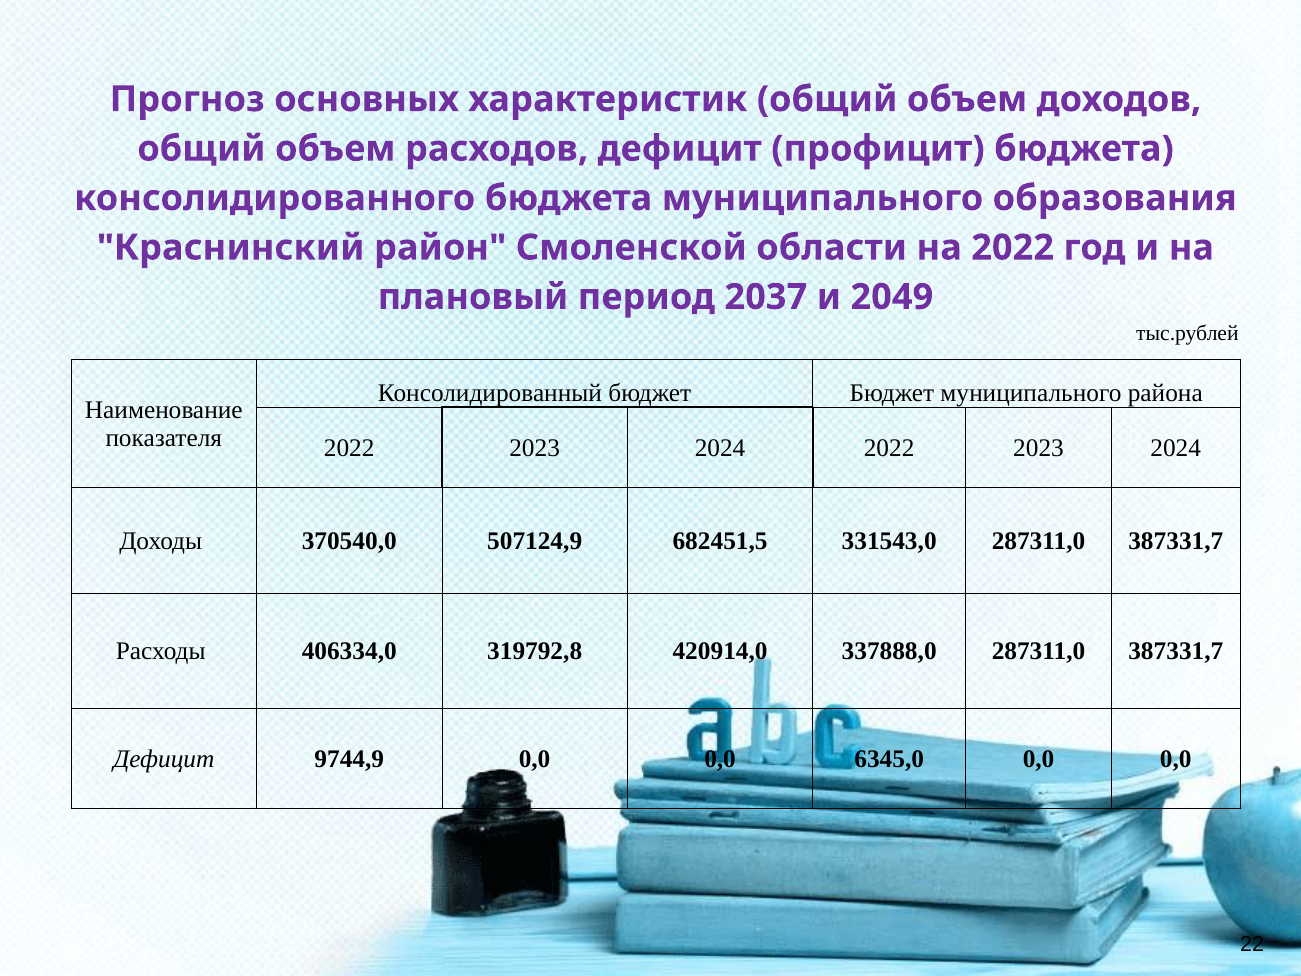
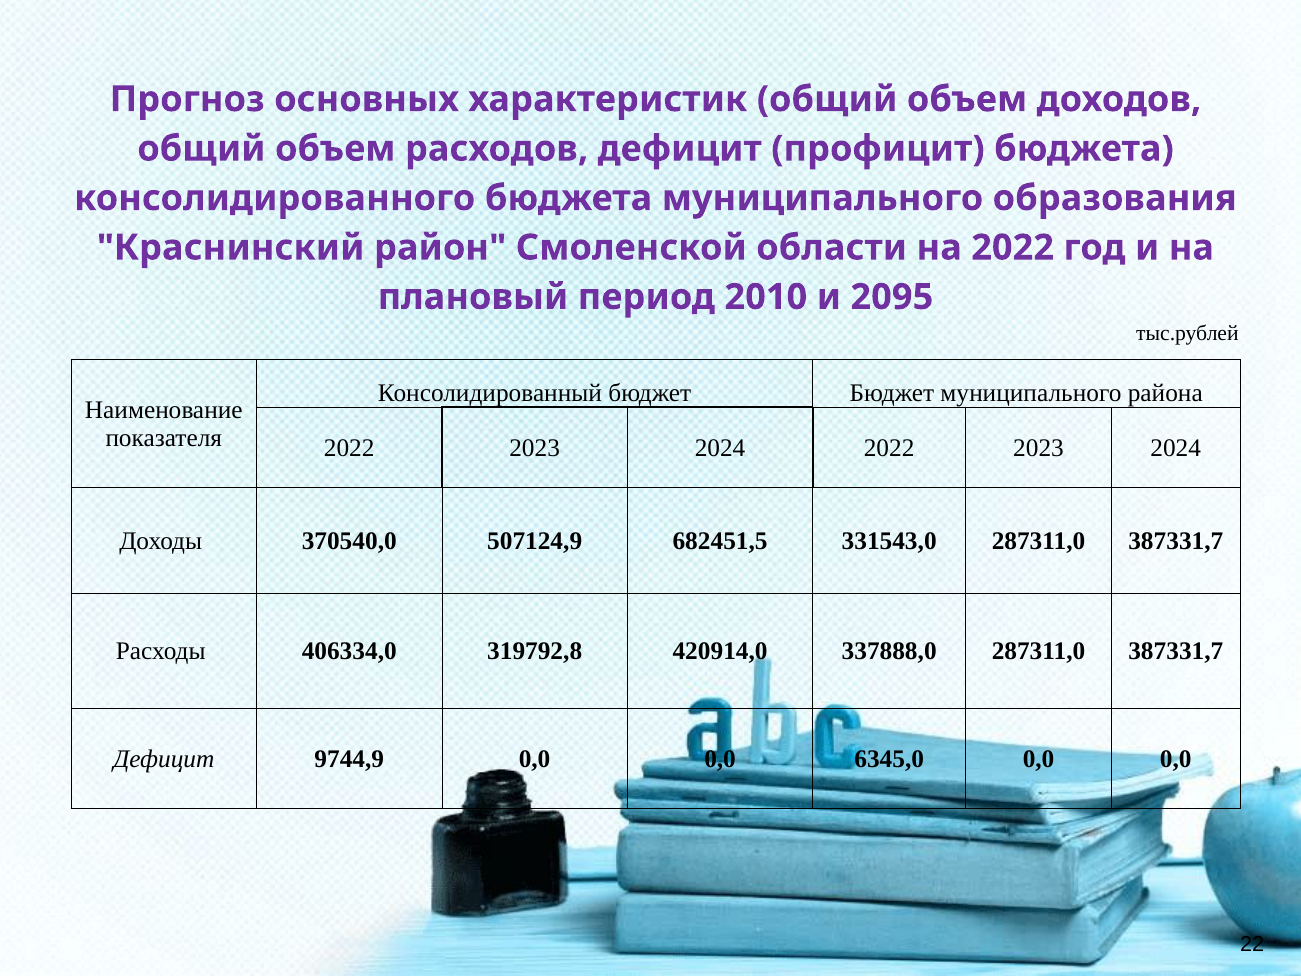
2037: 2037 -> 2010 (766, 297)
2049: 2049 -> 2095 (892, 297)
